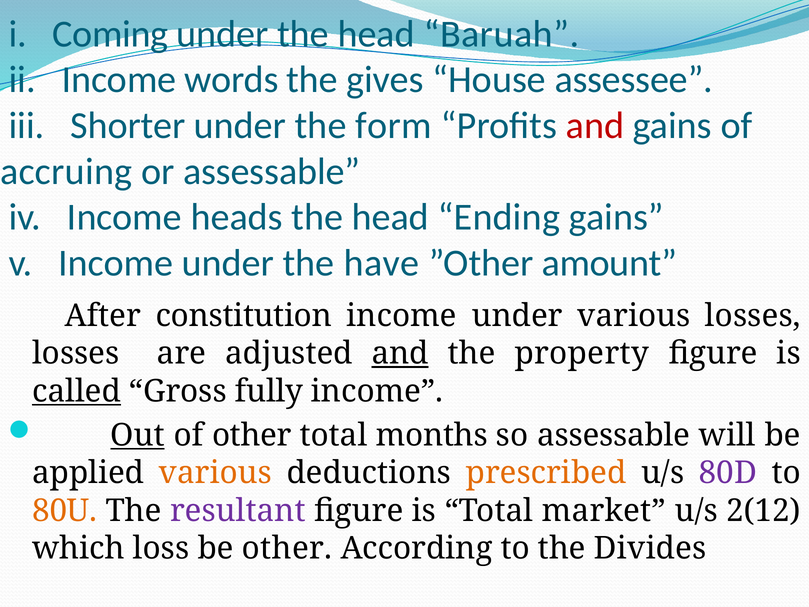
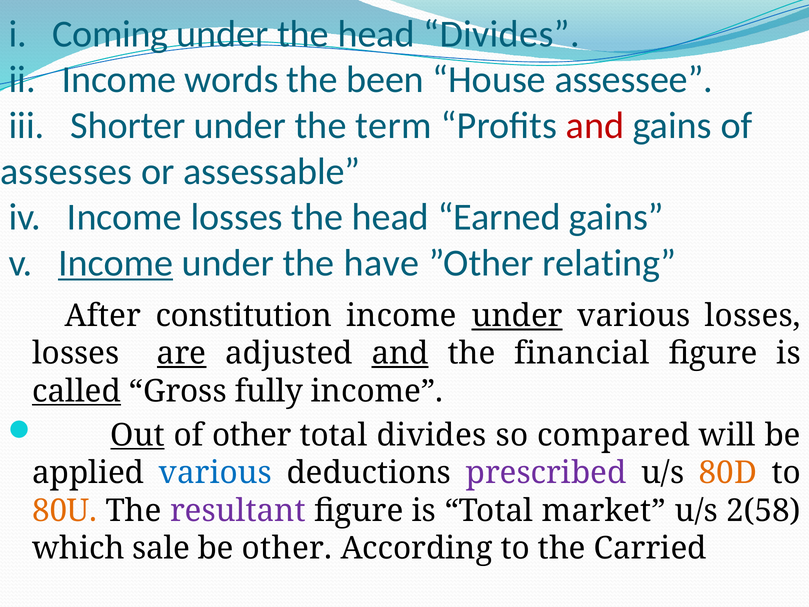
head Baruah: Baruah -> Divides (502, 34)
gives: gives -> been (385, 80)
form: form -> term (394, 126)
accruing: accruing -> assesses (66, 171)
Income heads: heads -> losses (237, 217)
Ending: Ending -> Earned (499, 217)
Income underline: none -> present (116, 263)
amount: amount -> relating (609, 263)
under underline: none -> present (517, 316)
are underline: none -> present (182, 353)
property: property -> financial (582, 353)
total months: months -> divides (431, 435)
so assessable: assessable -> compared (613, 435)
various colour: orange -> blue (215, 473)
prescribed colour: orange -> purple (546, 473)
80D colour: purple -> orange (728, 473)
2(12: 2(12 -> 2(58 (763, 510)
loss: loss -> sale (161, 548)
Divides: Divides -> Carried (650, 548)
